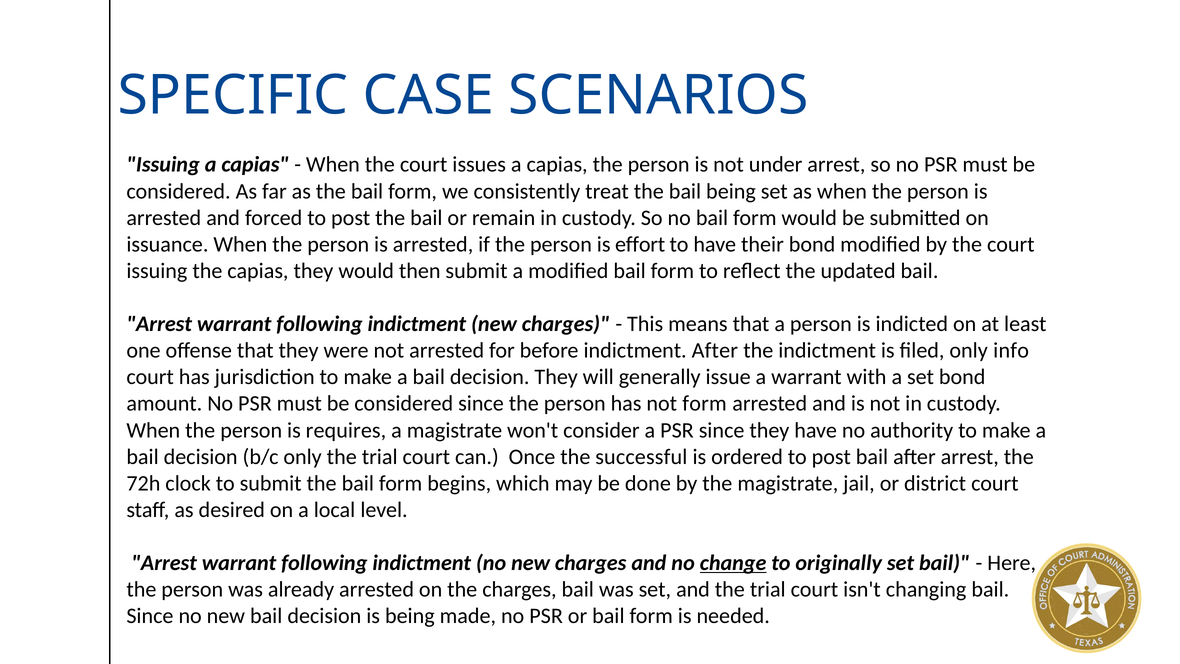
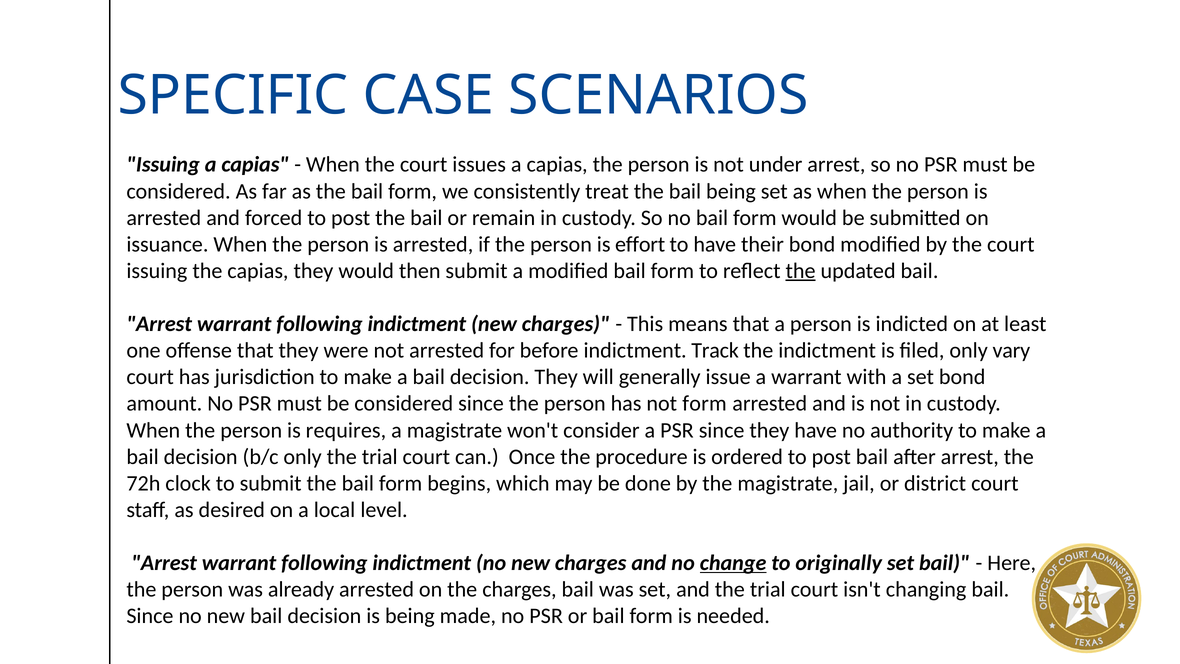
the underline: none -> present (801, 271)
indictment After: After -> Track (715, 350)
info: info -> vary (1011, 350)
successful: successful -> procedure (641, 457)
